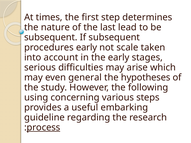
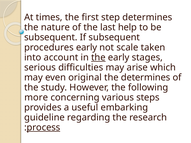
lead: lead -> help (127, 27)
the underline: none -> present (98, 57)
general: general -> original (85, 78)
the hypotheses: hypotheses -> determines (146, 78)
using: using -> more (36, 98)
